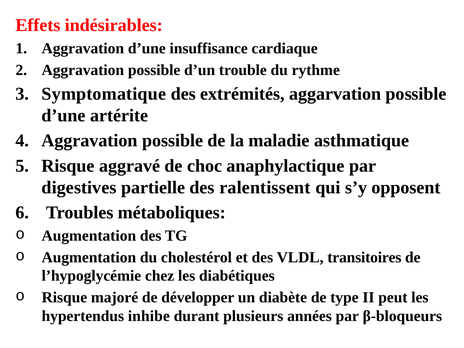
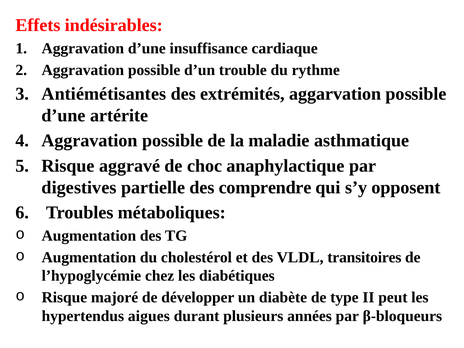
Symptomatique: Symptomatique -> Antiémétisantes (104, 94)
ralentissent: ralentissent -> comprendre (265, 187)
inhibe: inhibe -> aigues (149, 316)
